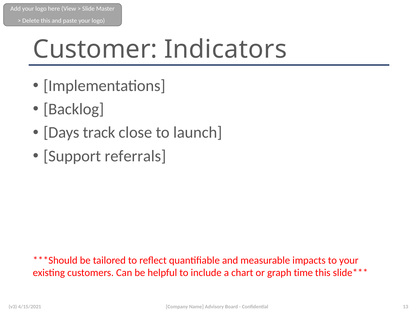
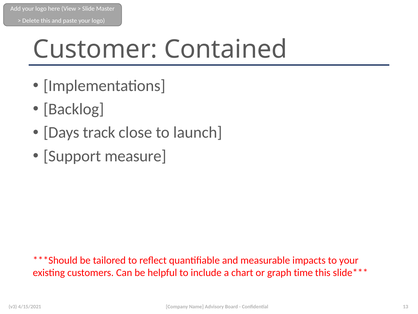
Indicators: Indicators -> Contained (226, 49)
referrals: referrals -> measure (135, 156)
